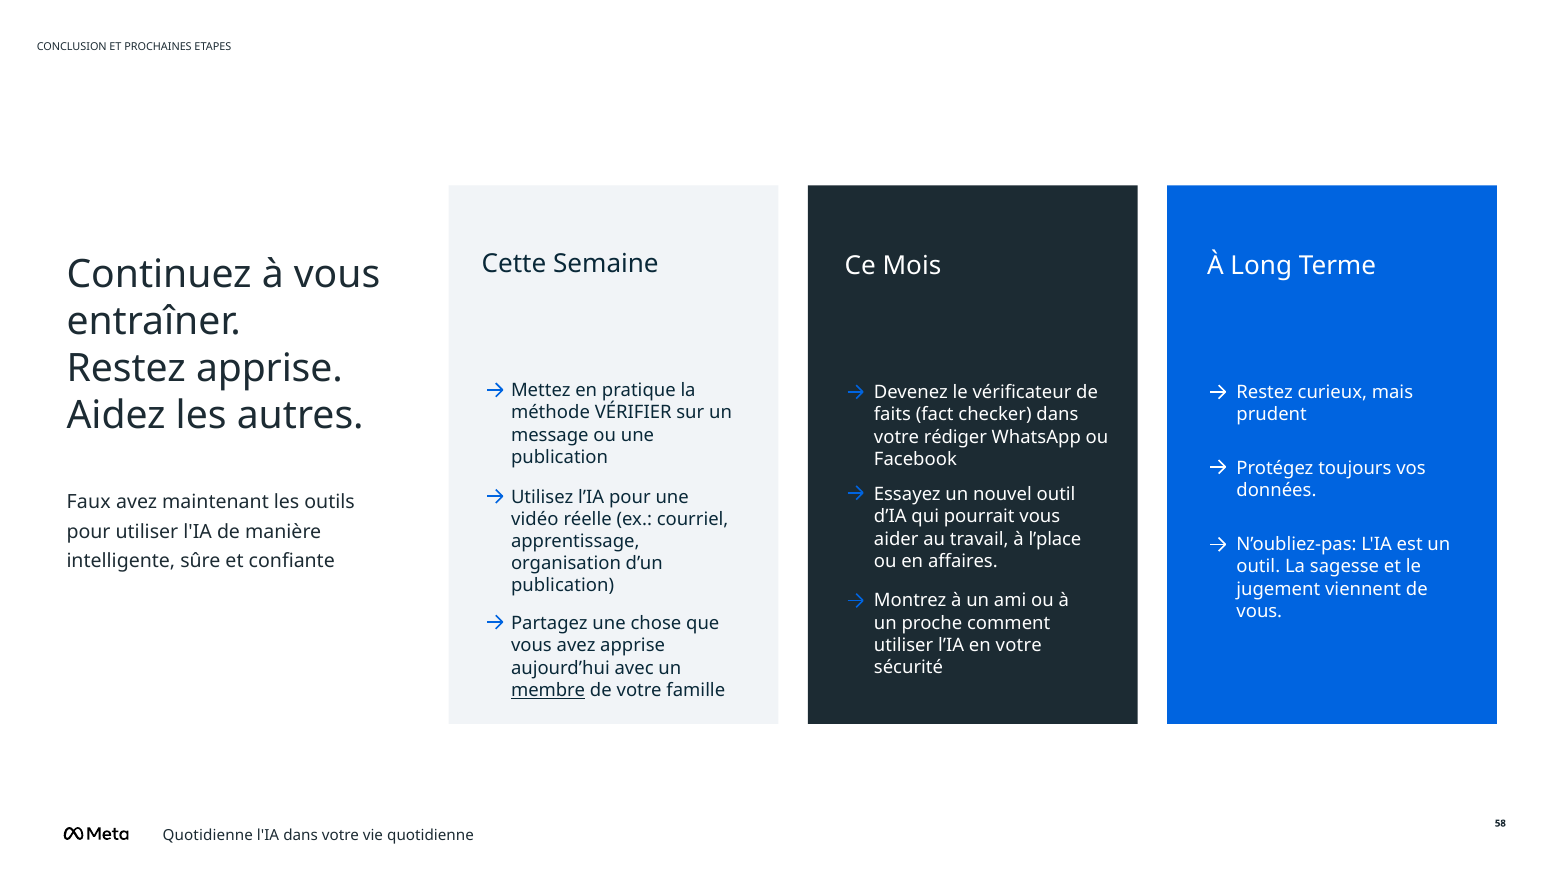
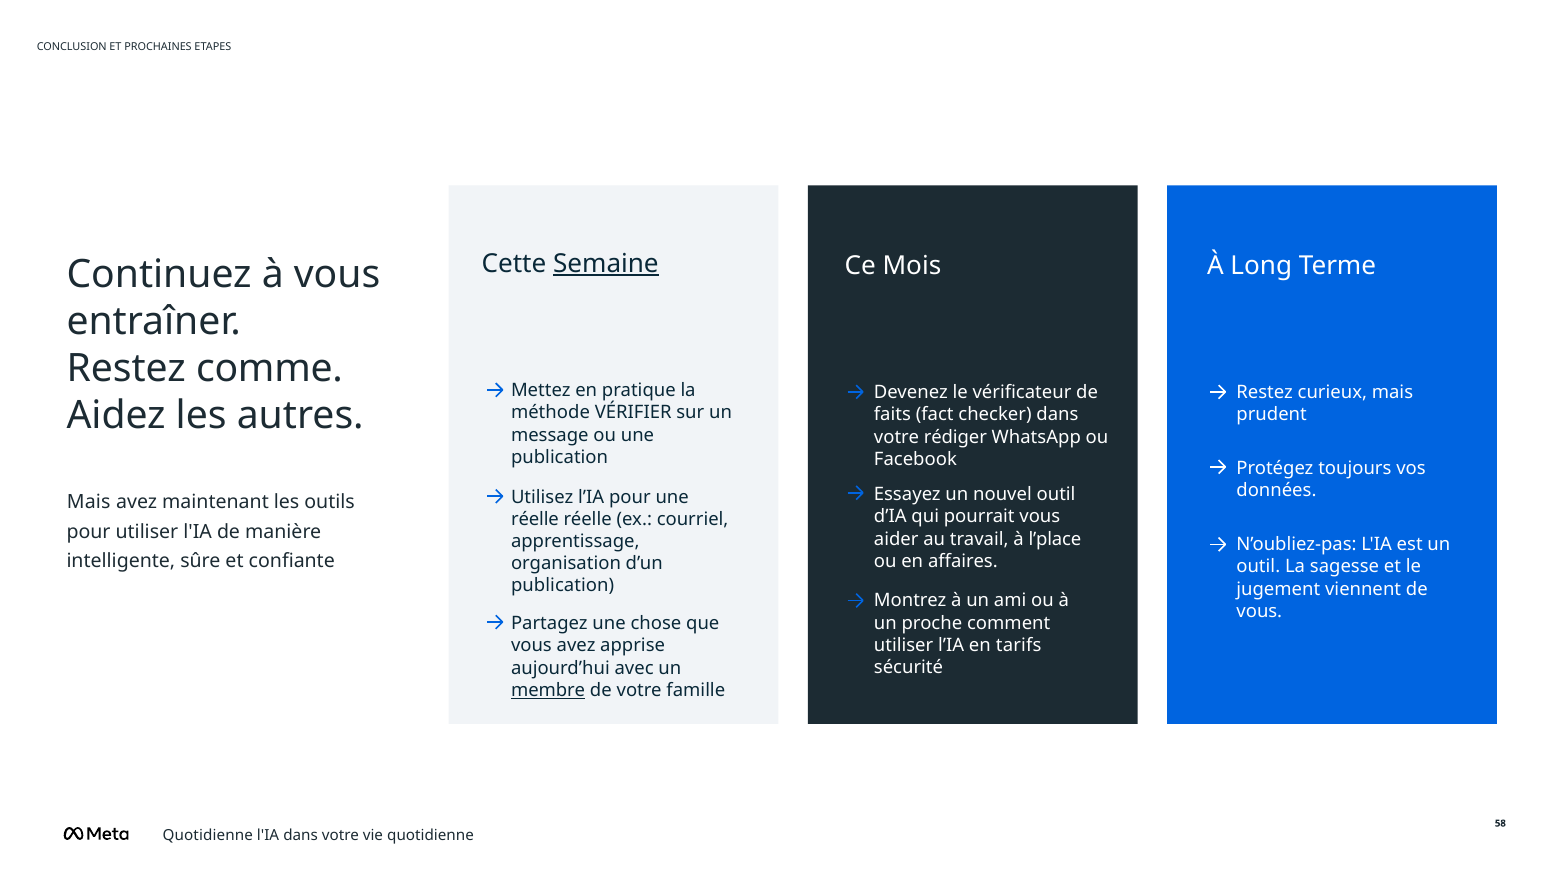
Semaine underline: none -> present (606, 264)
Restez apprise: apprise -> comme (269, 369)
Faux: Faux -> Mais (89, 503)
vidéo: vidéo -> réelle (535, 519)
en votre: votre -> tarifs (1019, 646)
